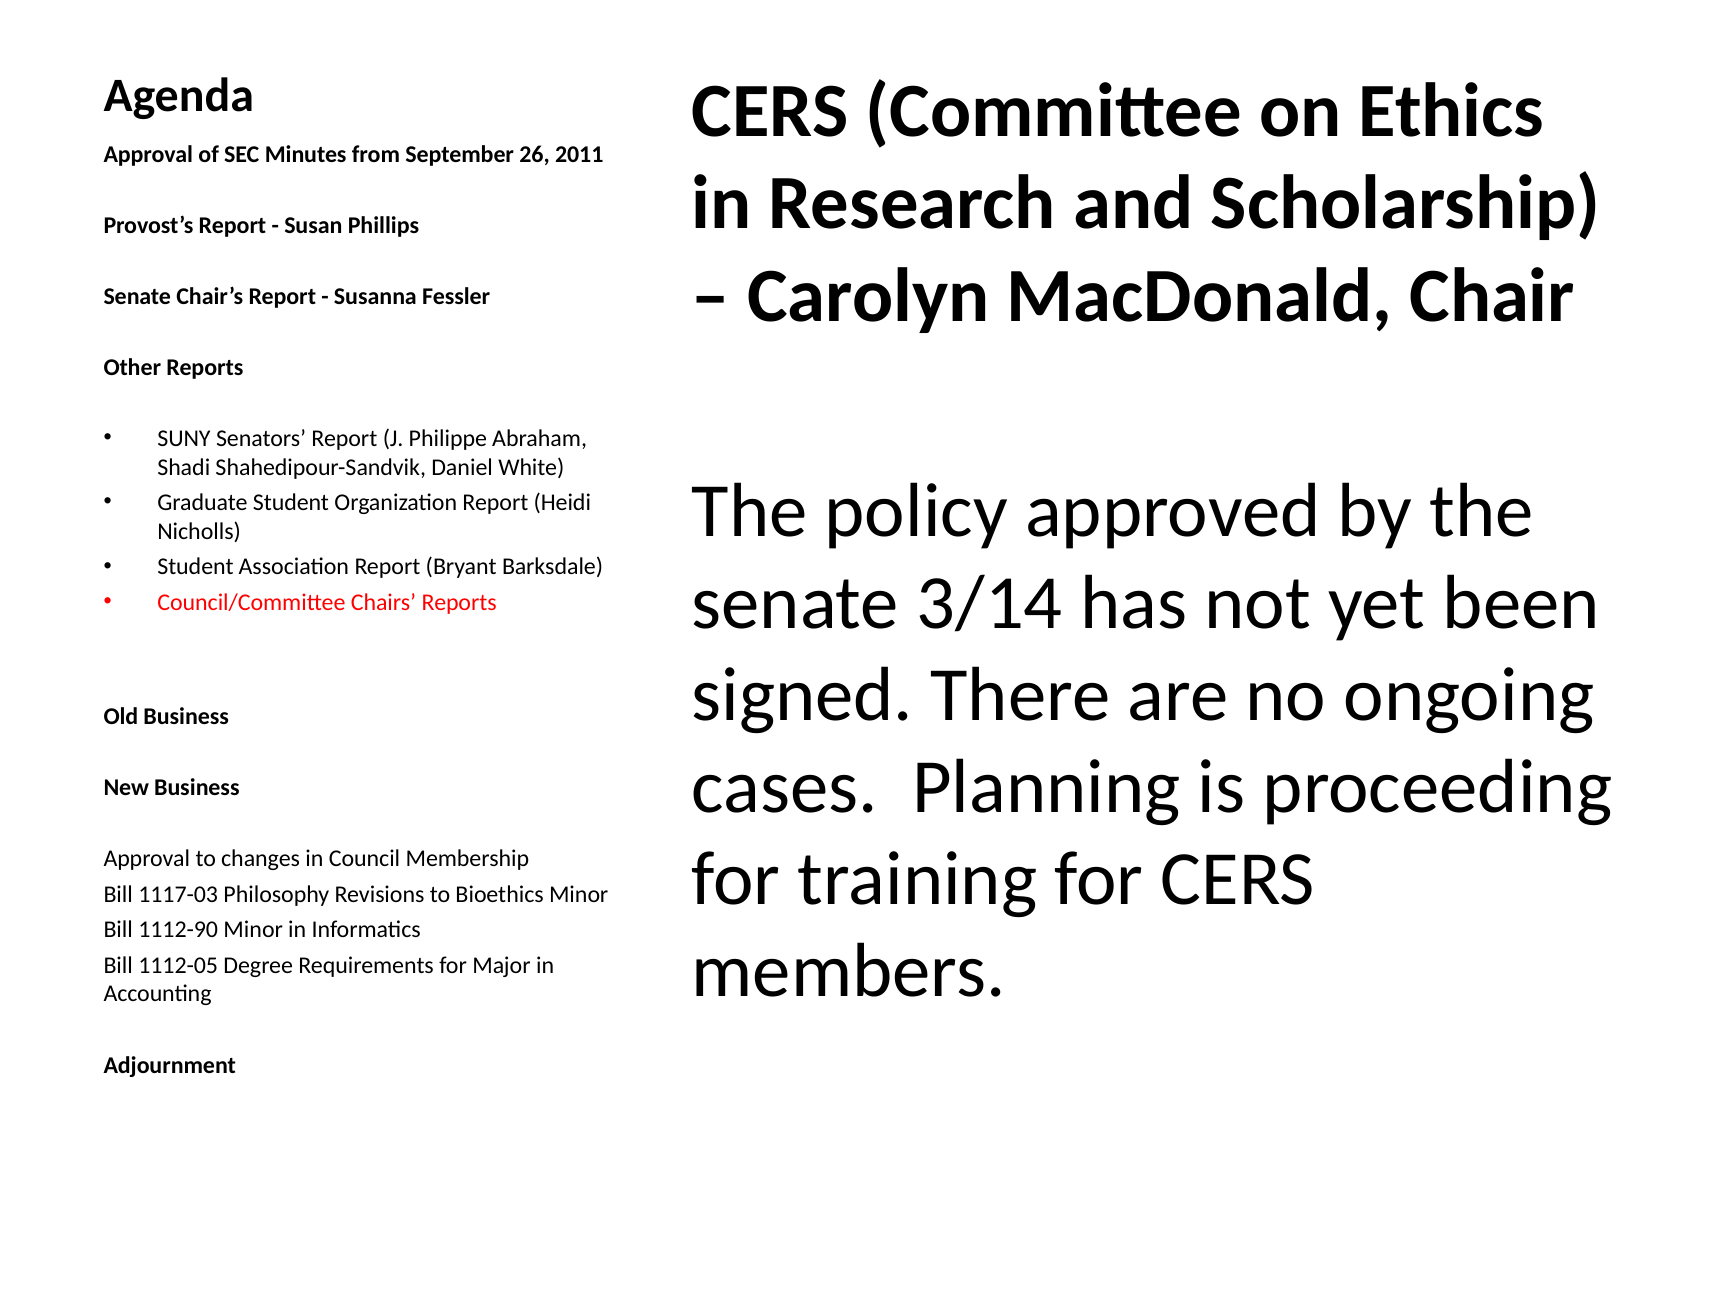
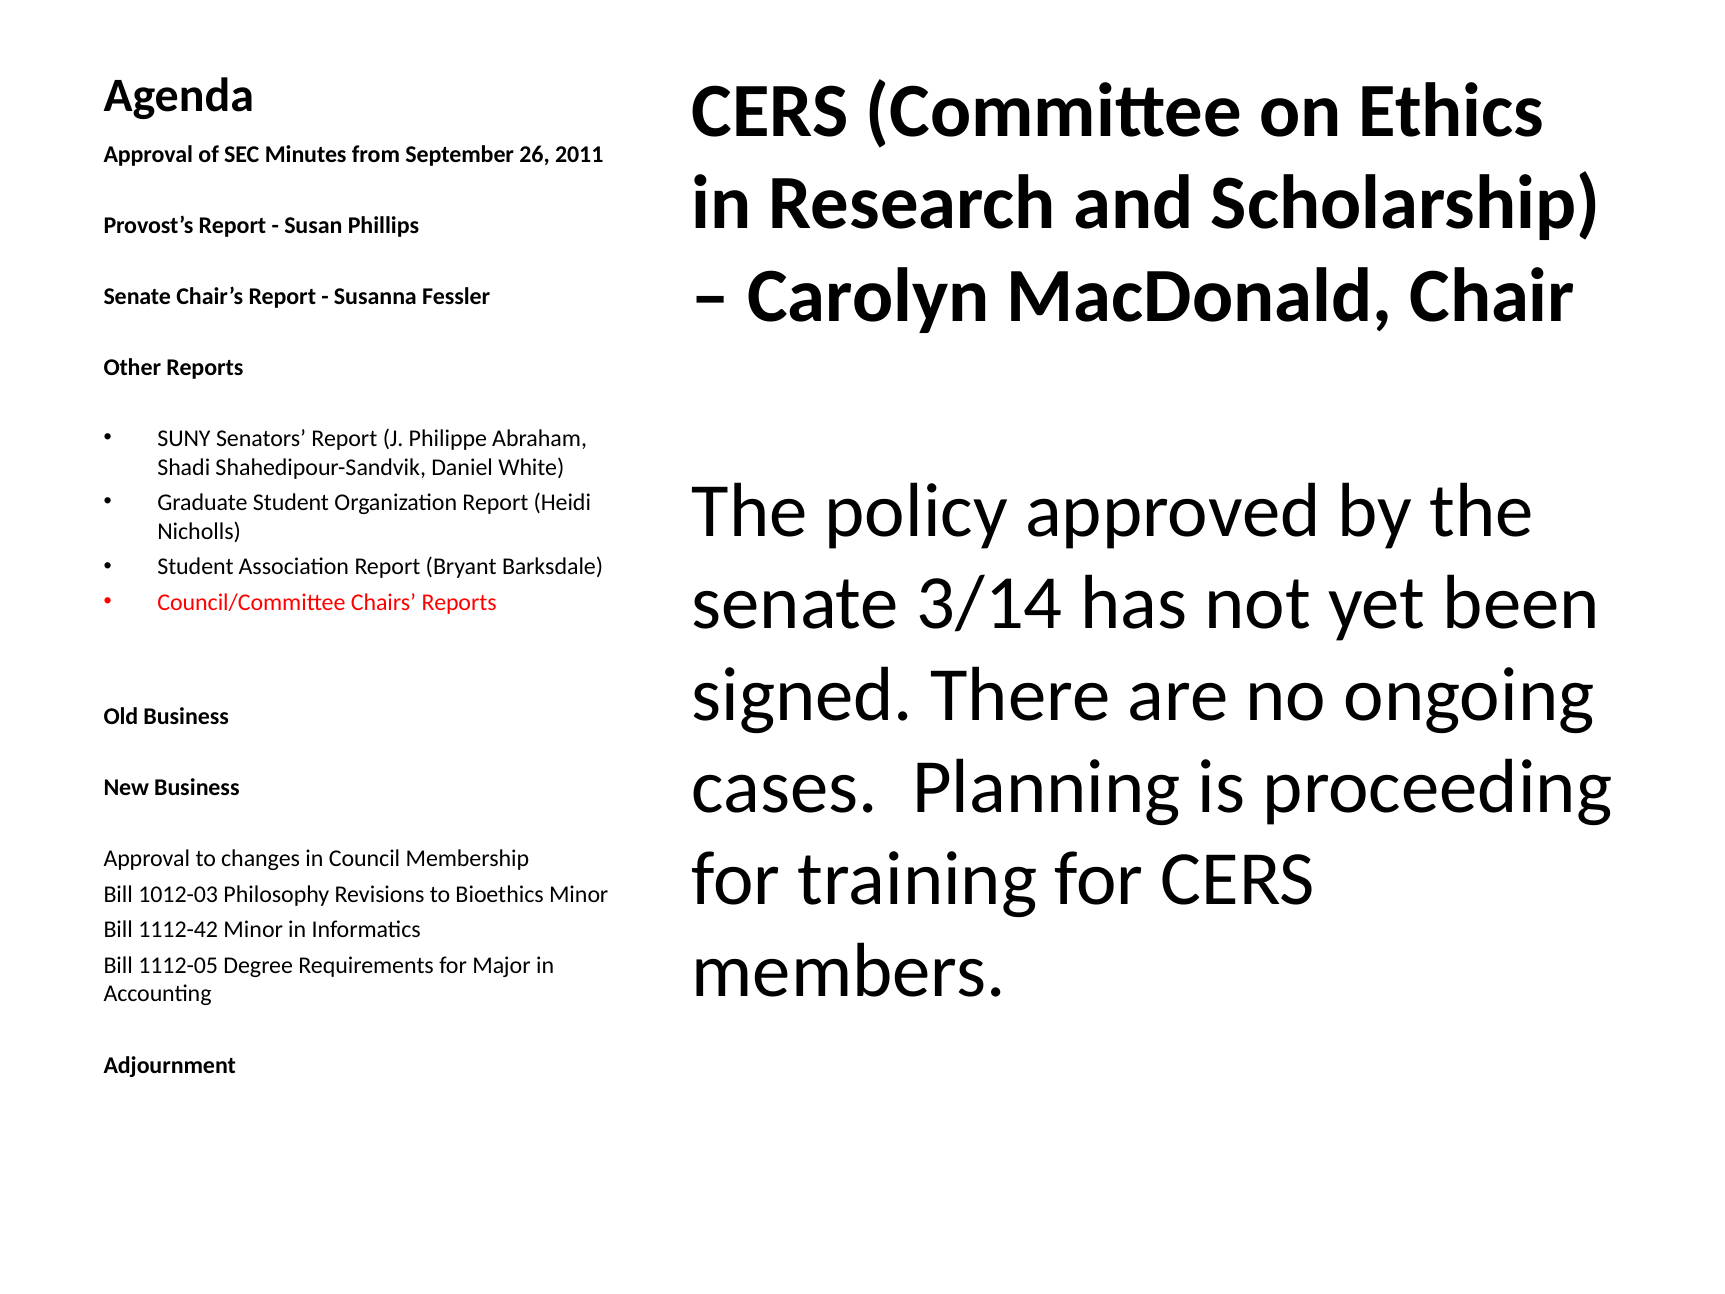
1117-03: 1117-03 -> 1012-03 (178, 894)
1112-90: 1112-90 -> 1112-42 (178, 930)
